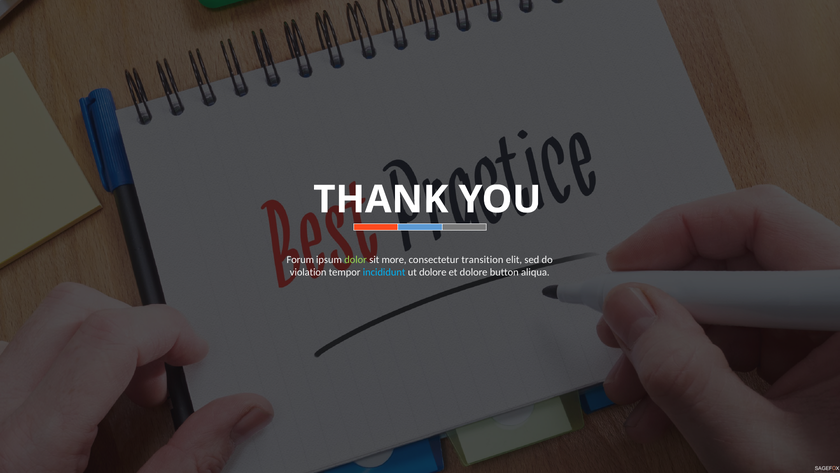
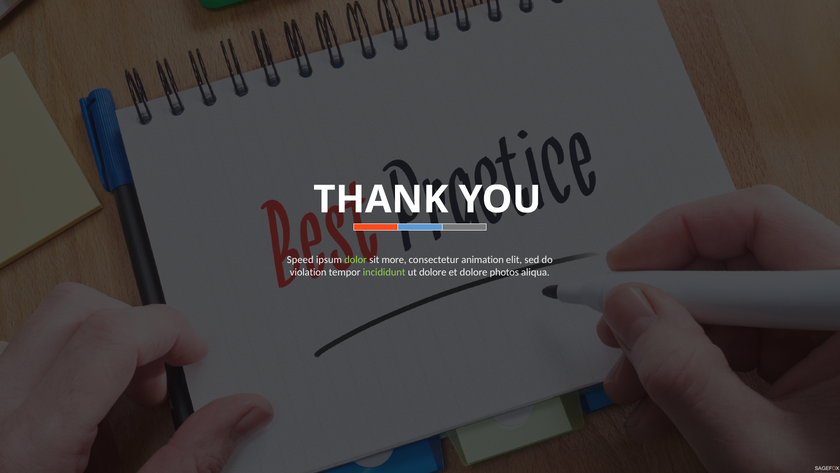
Forum: Forum -> Speed (300, 259)
transition: transition -> animation (483, 259)
incididunt colour: light blue -> light green (384, 272)
button: button -> photos (504, 272)
